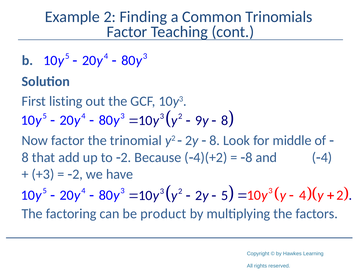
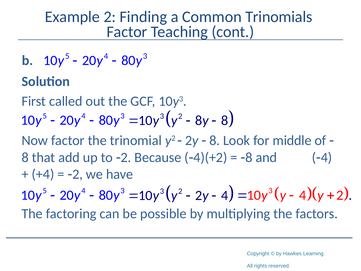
listing: listing -> called (66, 101)
9: 9 -> 8 (199, 120)
+3: +3 -> +4 (43, 174)
2 5: 5 -> 4 (225, 195)
product: product -> possible (163, 213)
